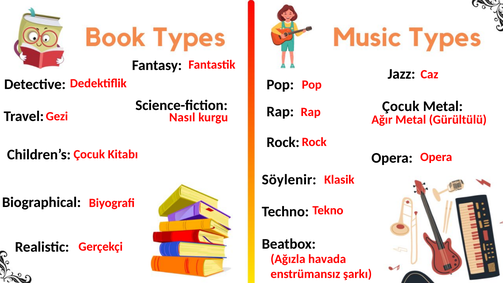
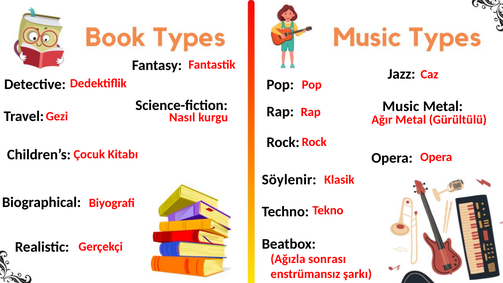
Çocuk: Çocuk -> Music (401, 106)
havada: havada -> sonrası (327, 259)
